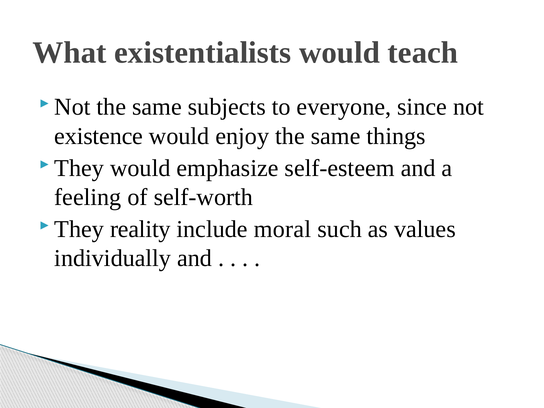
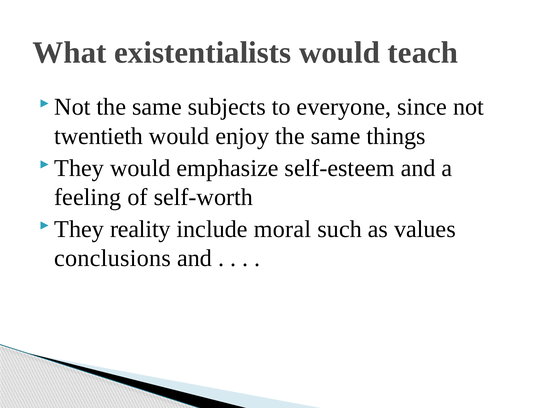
existence: existence -> twentieth (99, 136)
individually: individually -> conclusions (113, 258)
